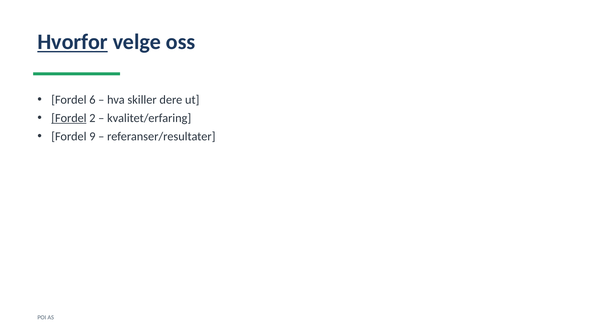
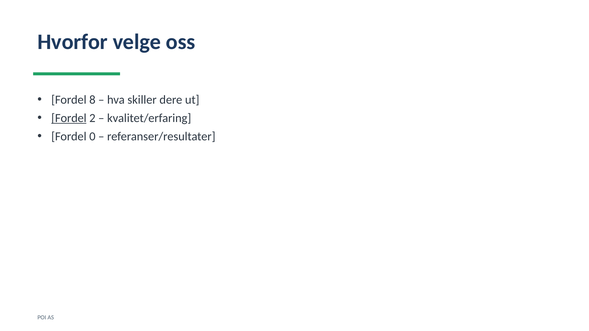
Hvorfor underline: present -> none (73, 42)
6: 6 -> 8 (92, 100)
9: 9 -> 0 (92, 137)
